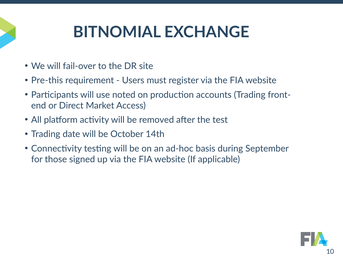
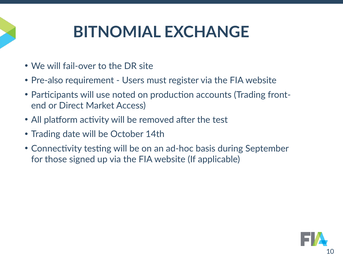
Pre-this: Pre-this -> Pre-also (47, 80)
